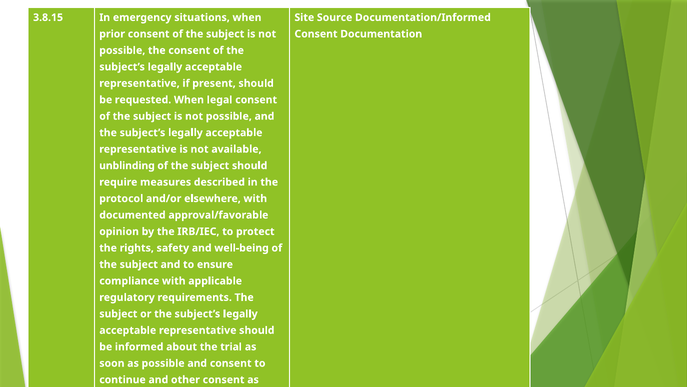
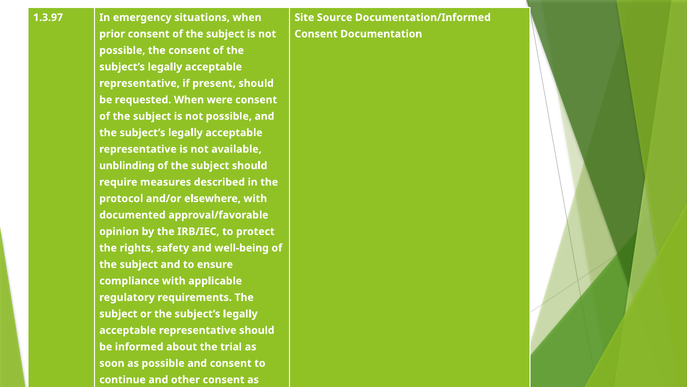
3.8.15: 3.8.15 -> 1.3.97 (48, 17)
legal: legal -> were (220, 100)
